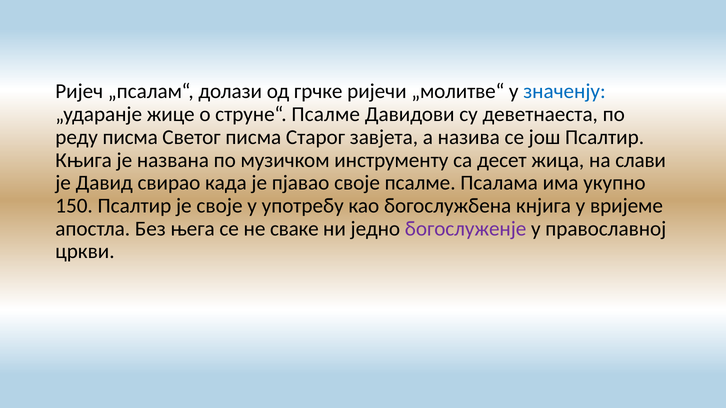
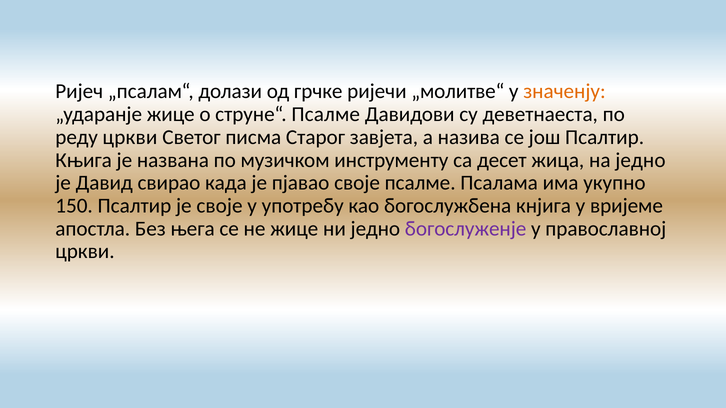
значенју colour: blue -> orange (564, 92)
реду писма: писма -> цркви (130, 137)
на слави: слави -> једно (640, 160)
не сваке: сваке -> жице (294, 229)
